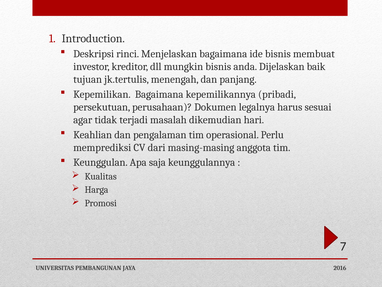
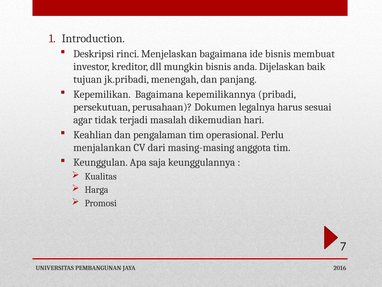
jk.tertulis: jk.tertulis -> jk.pribadi (127, 79)
memprediksi: memprediksi -> menjalankan (102, 147)
